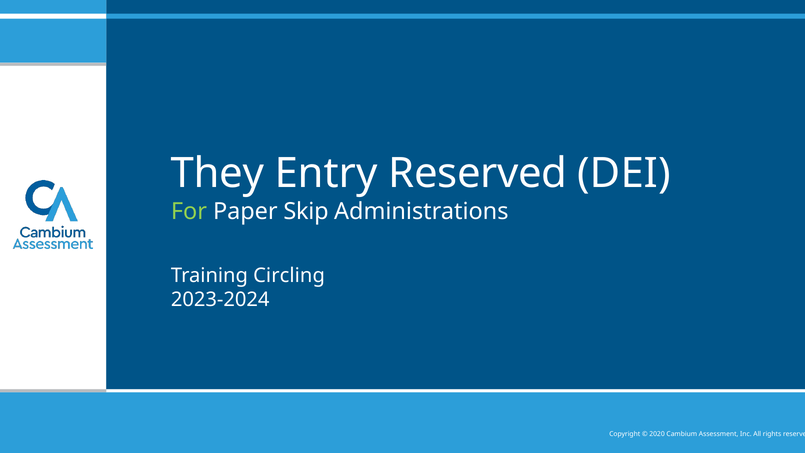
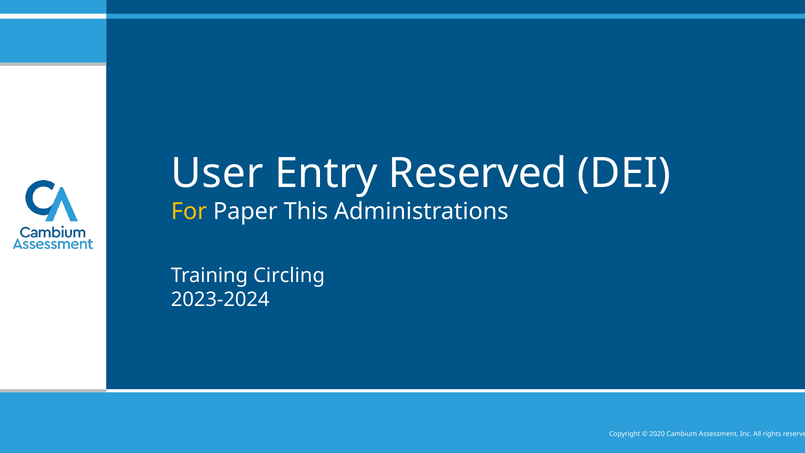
They: They -> User (217, 173)
For colour: light green -> yellow (189, 211)
Skip: Skip -> This (306, 211)
